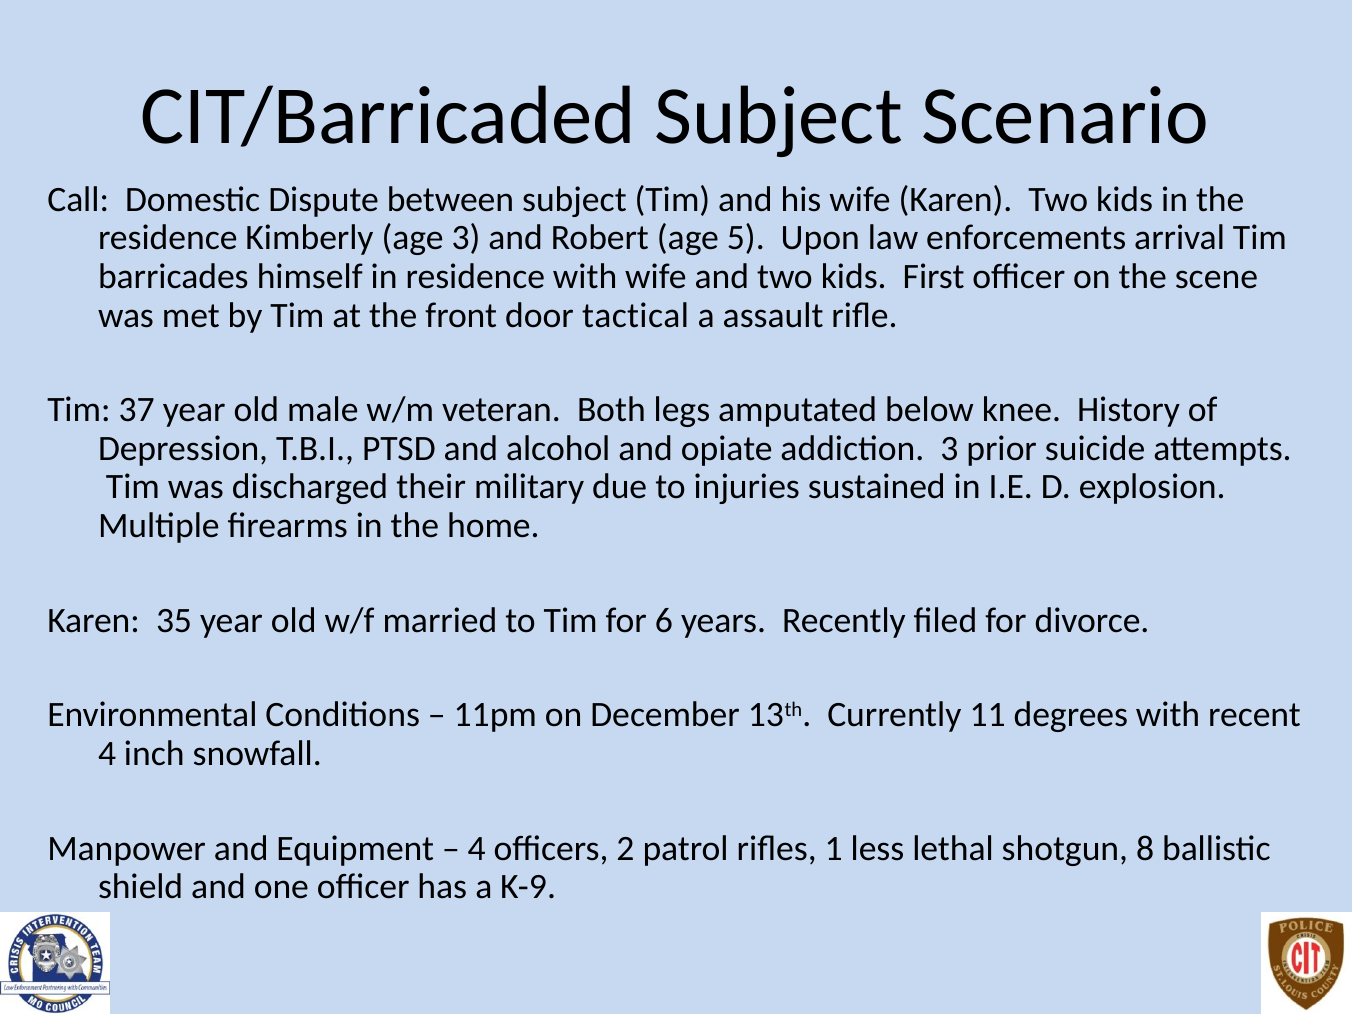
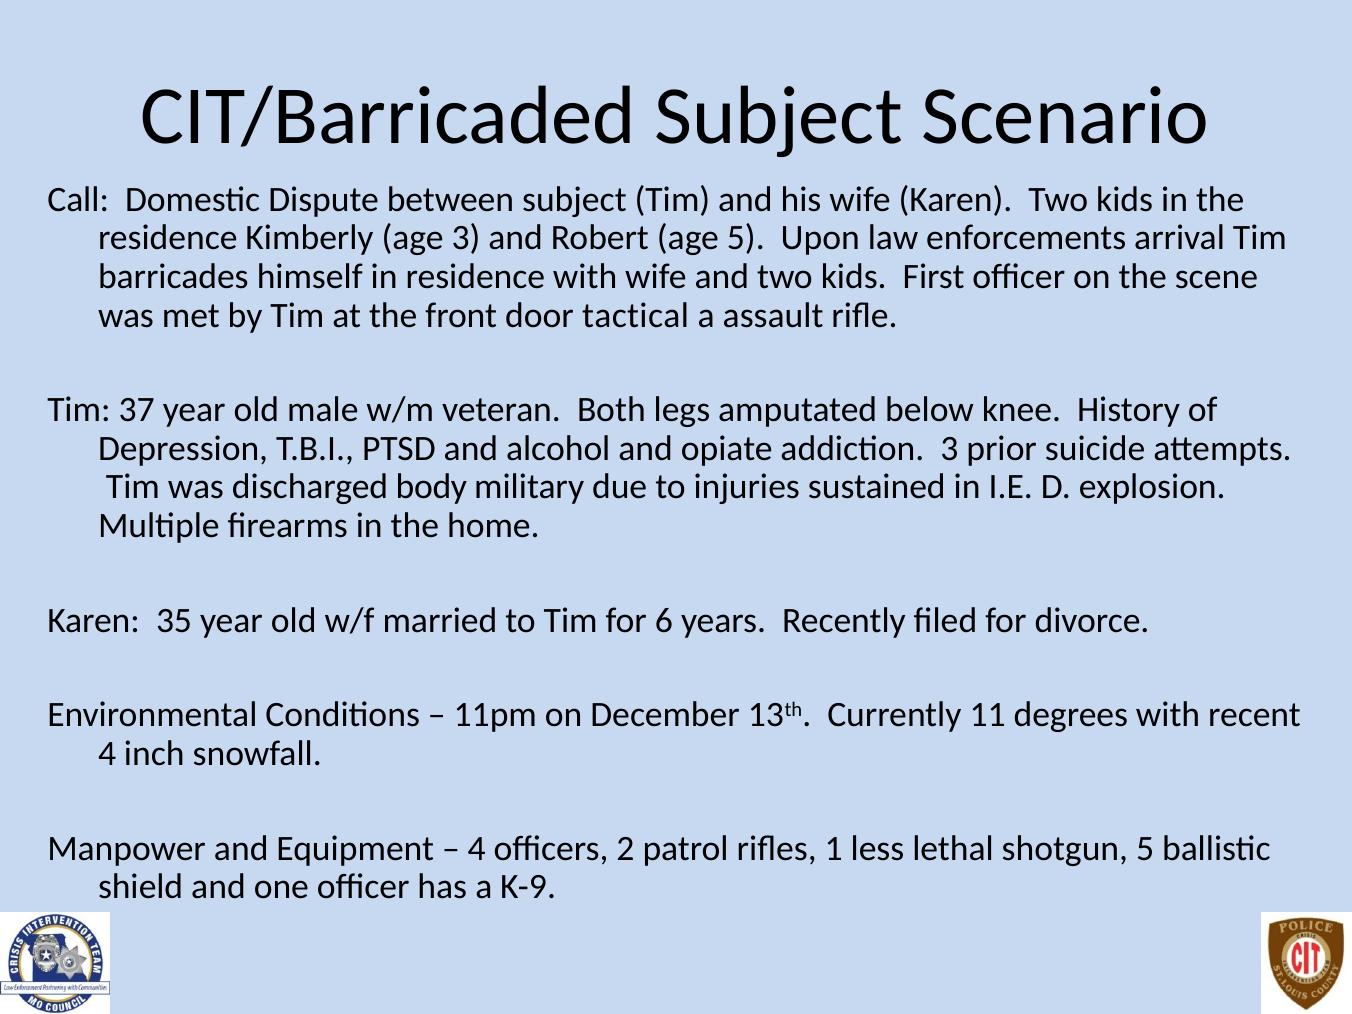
their: their -> body (431, 487)
shotgun 8: 8 -> 5 (1145, 848)
